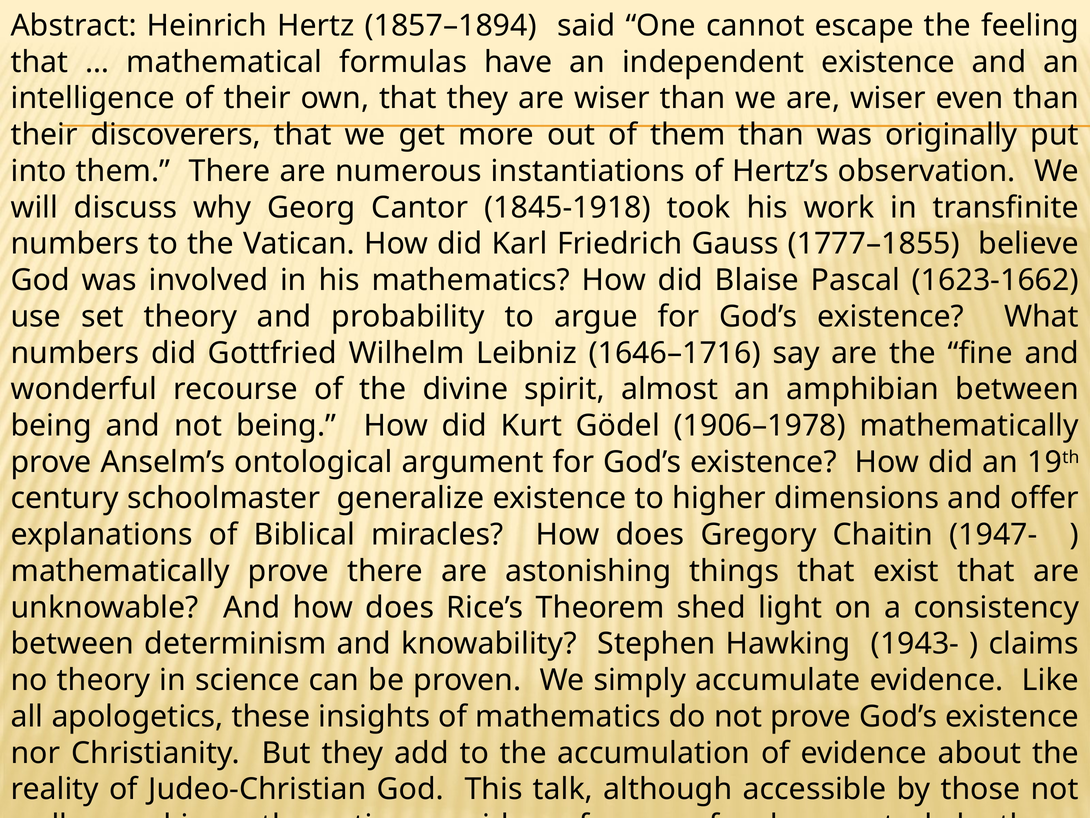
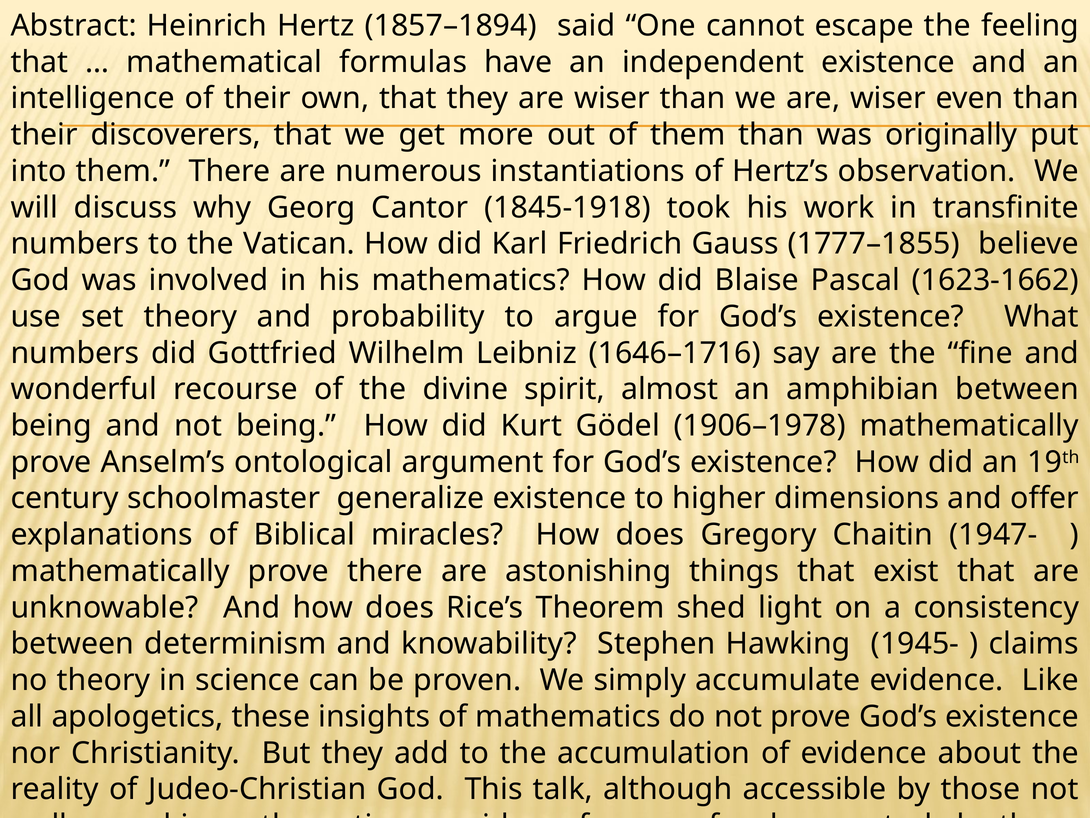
1943-: 1943- -> 1945- (915, 644)
